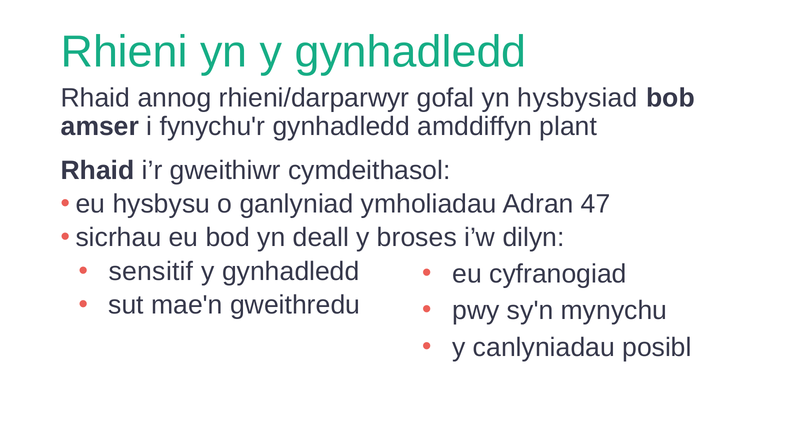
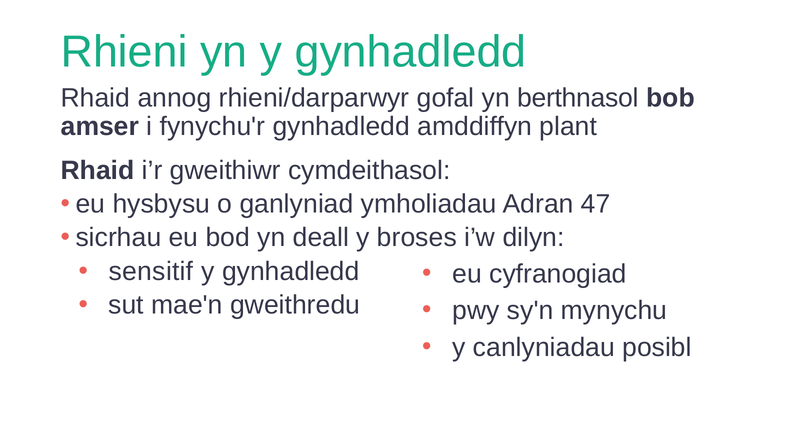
hysbysiad: hysbysiad -> berthnasol (578, 98)
